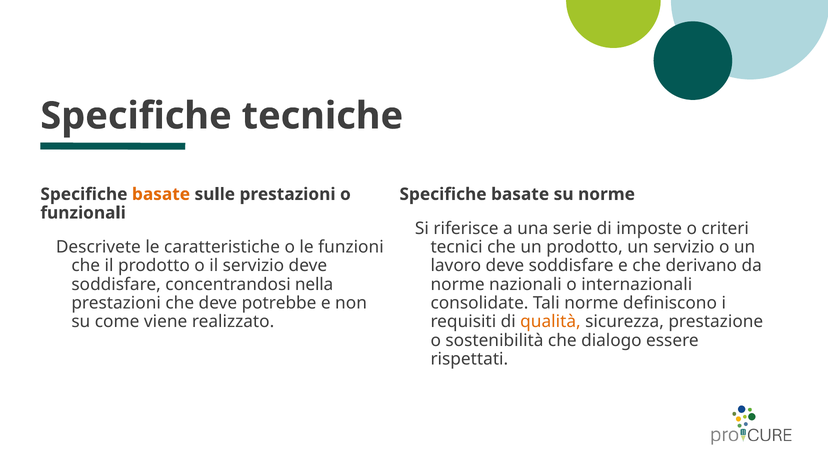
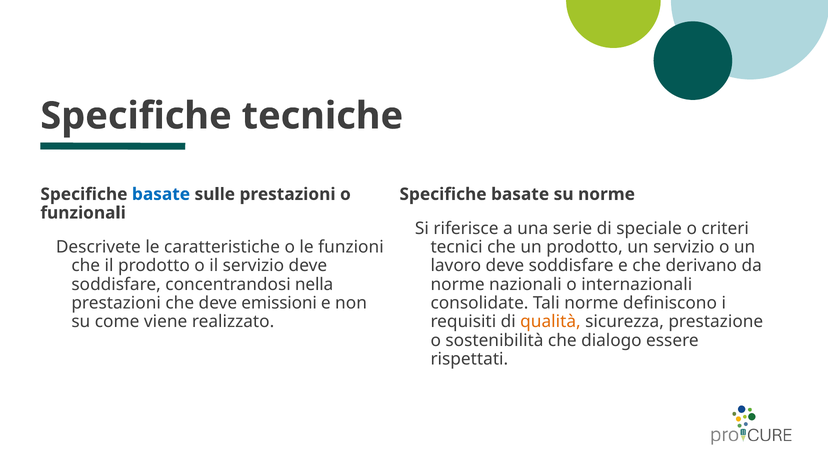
basate colour: orange -> blue (161, 194)
imposte: imposte -> speciale (649, 228)
potrebbe: potrebbe -> emissioni (279, 303)
